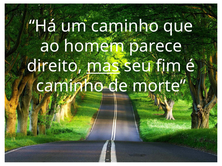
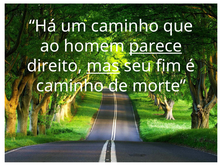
parece underline: none -> present (155, 46)
